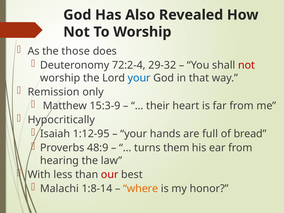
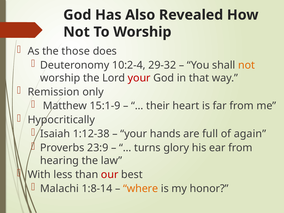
72:2-4: 72:2-4 -> 10:2-4 (129, 65)
not colour: red -> orange (247, 65)
your colour: blue -> red (139, 78)
15:3-9: 15:3-9 -> 15:1-9 (105, 106)
1:12-95: 1:12-95 -> 1:12-38 (91, 134)
bread: bread -> again (250, 134)
48:9: 48:9 -> 23:9 (98, 148)
them: them -> glory (176, 148)
